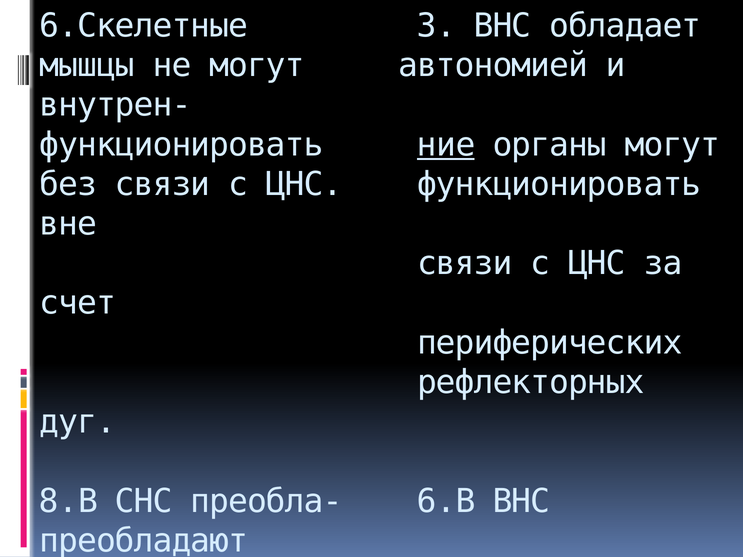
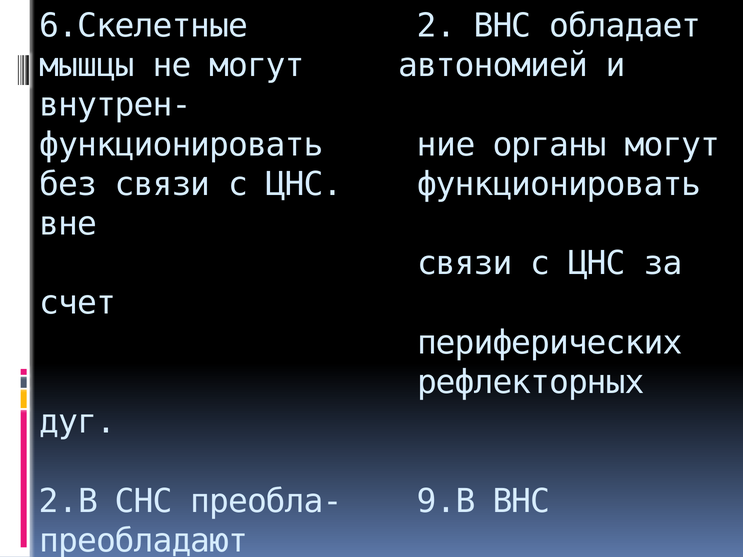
3: 3 -> 2 (437, 26)
ние underline: present -> none (446, 145)
8.В: 8.В -> 2.В (68, 501)
6.В: 6.В -> 9.В (446, 501)
